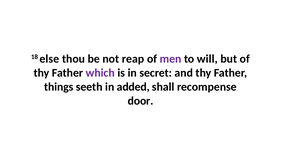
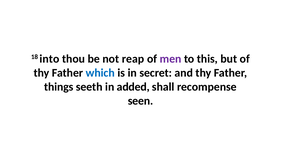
else: else -> into (49, 59)
will: will -> this (207, 59)
which colour: purple -> blue (100, 73)
door: door -> seen (141, 101)
